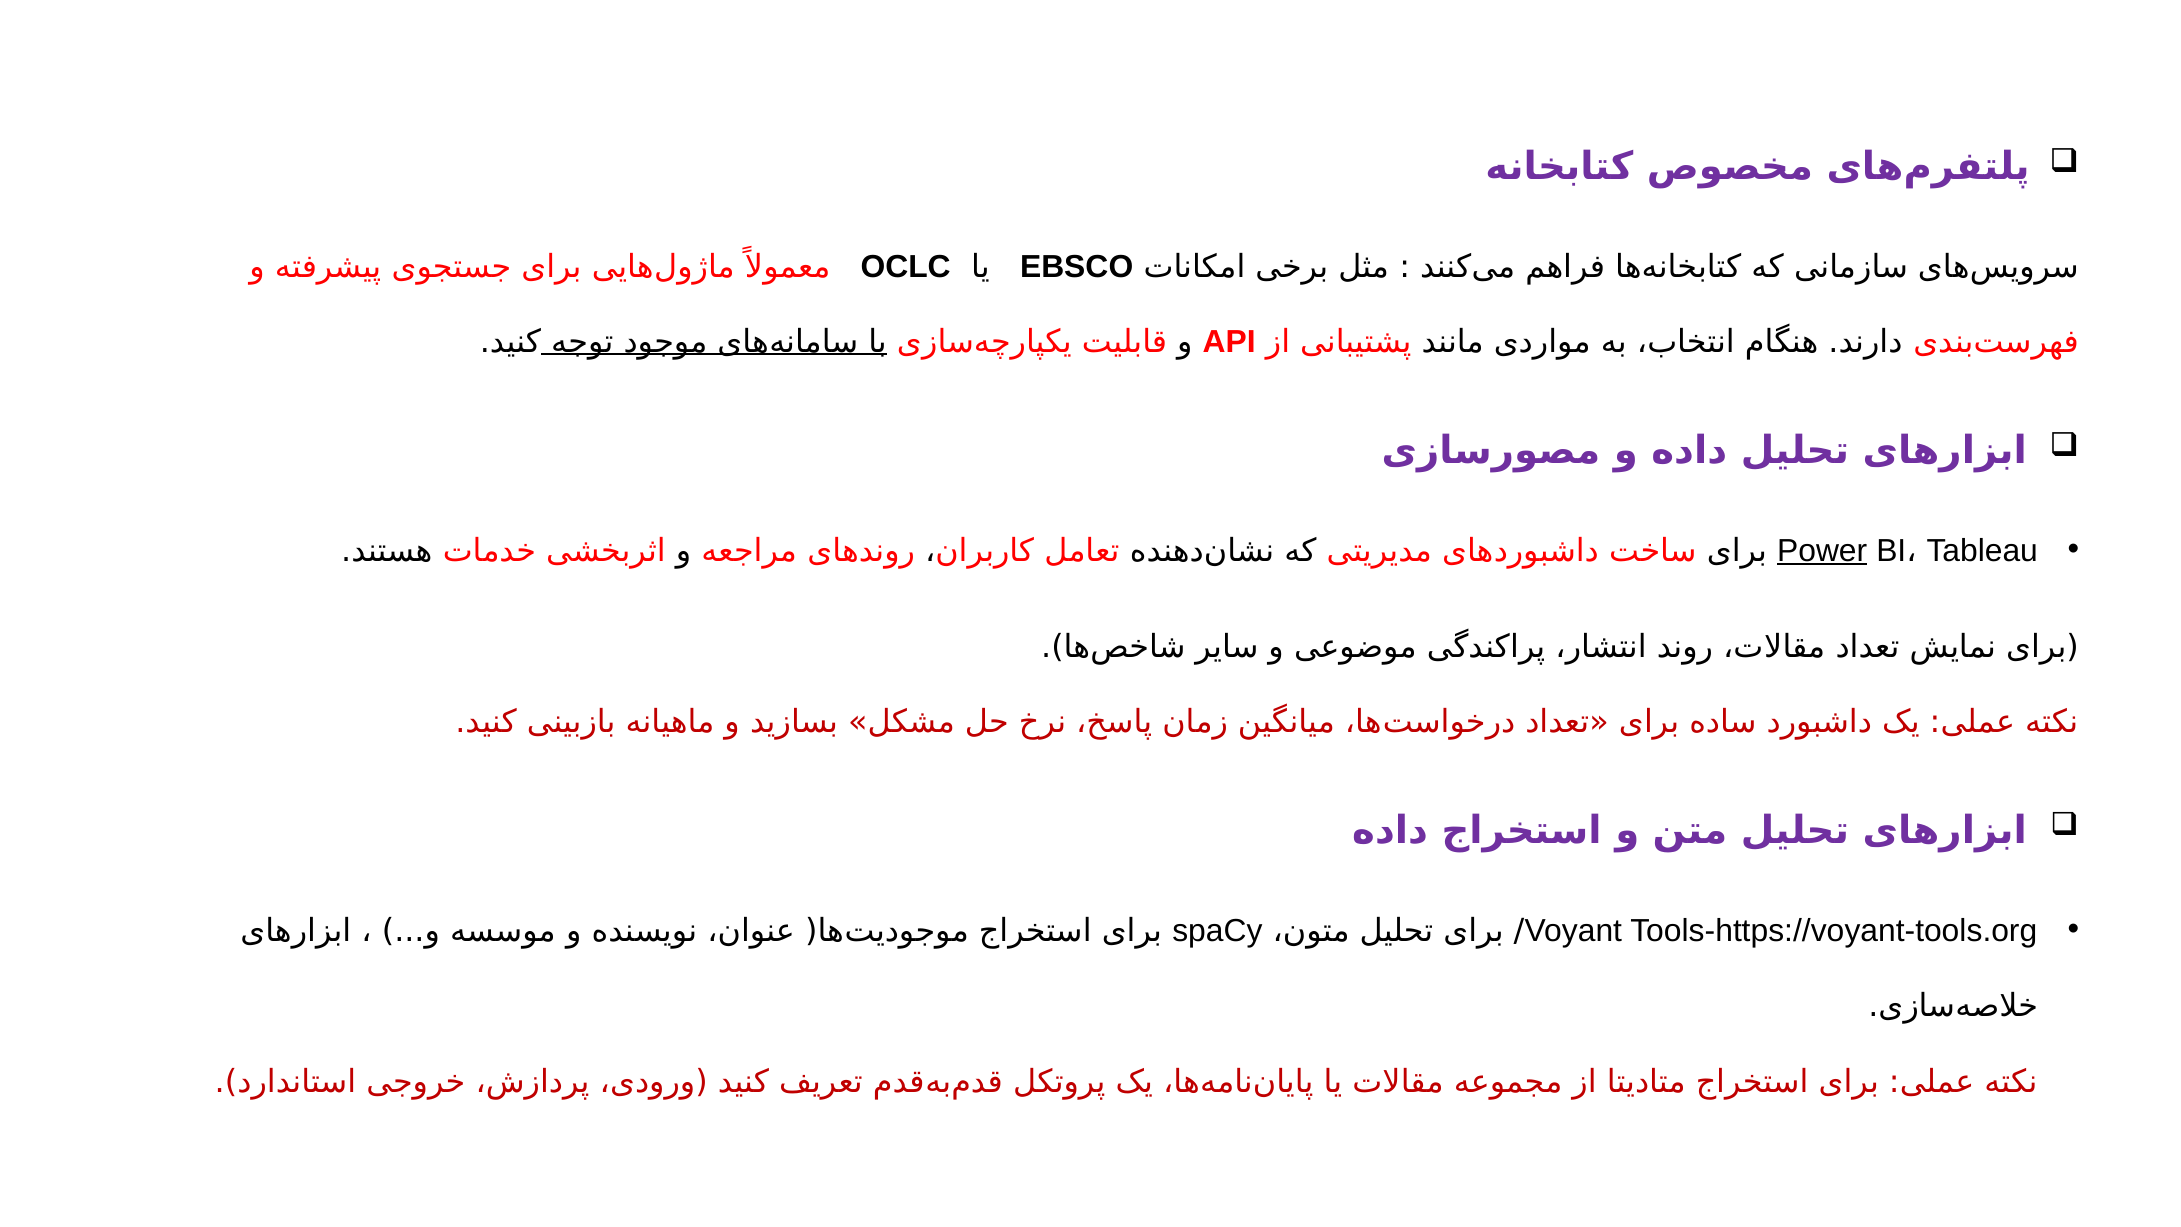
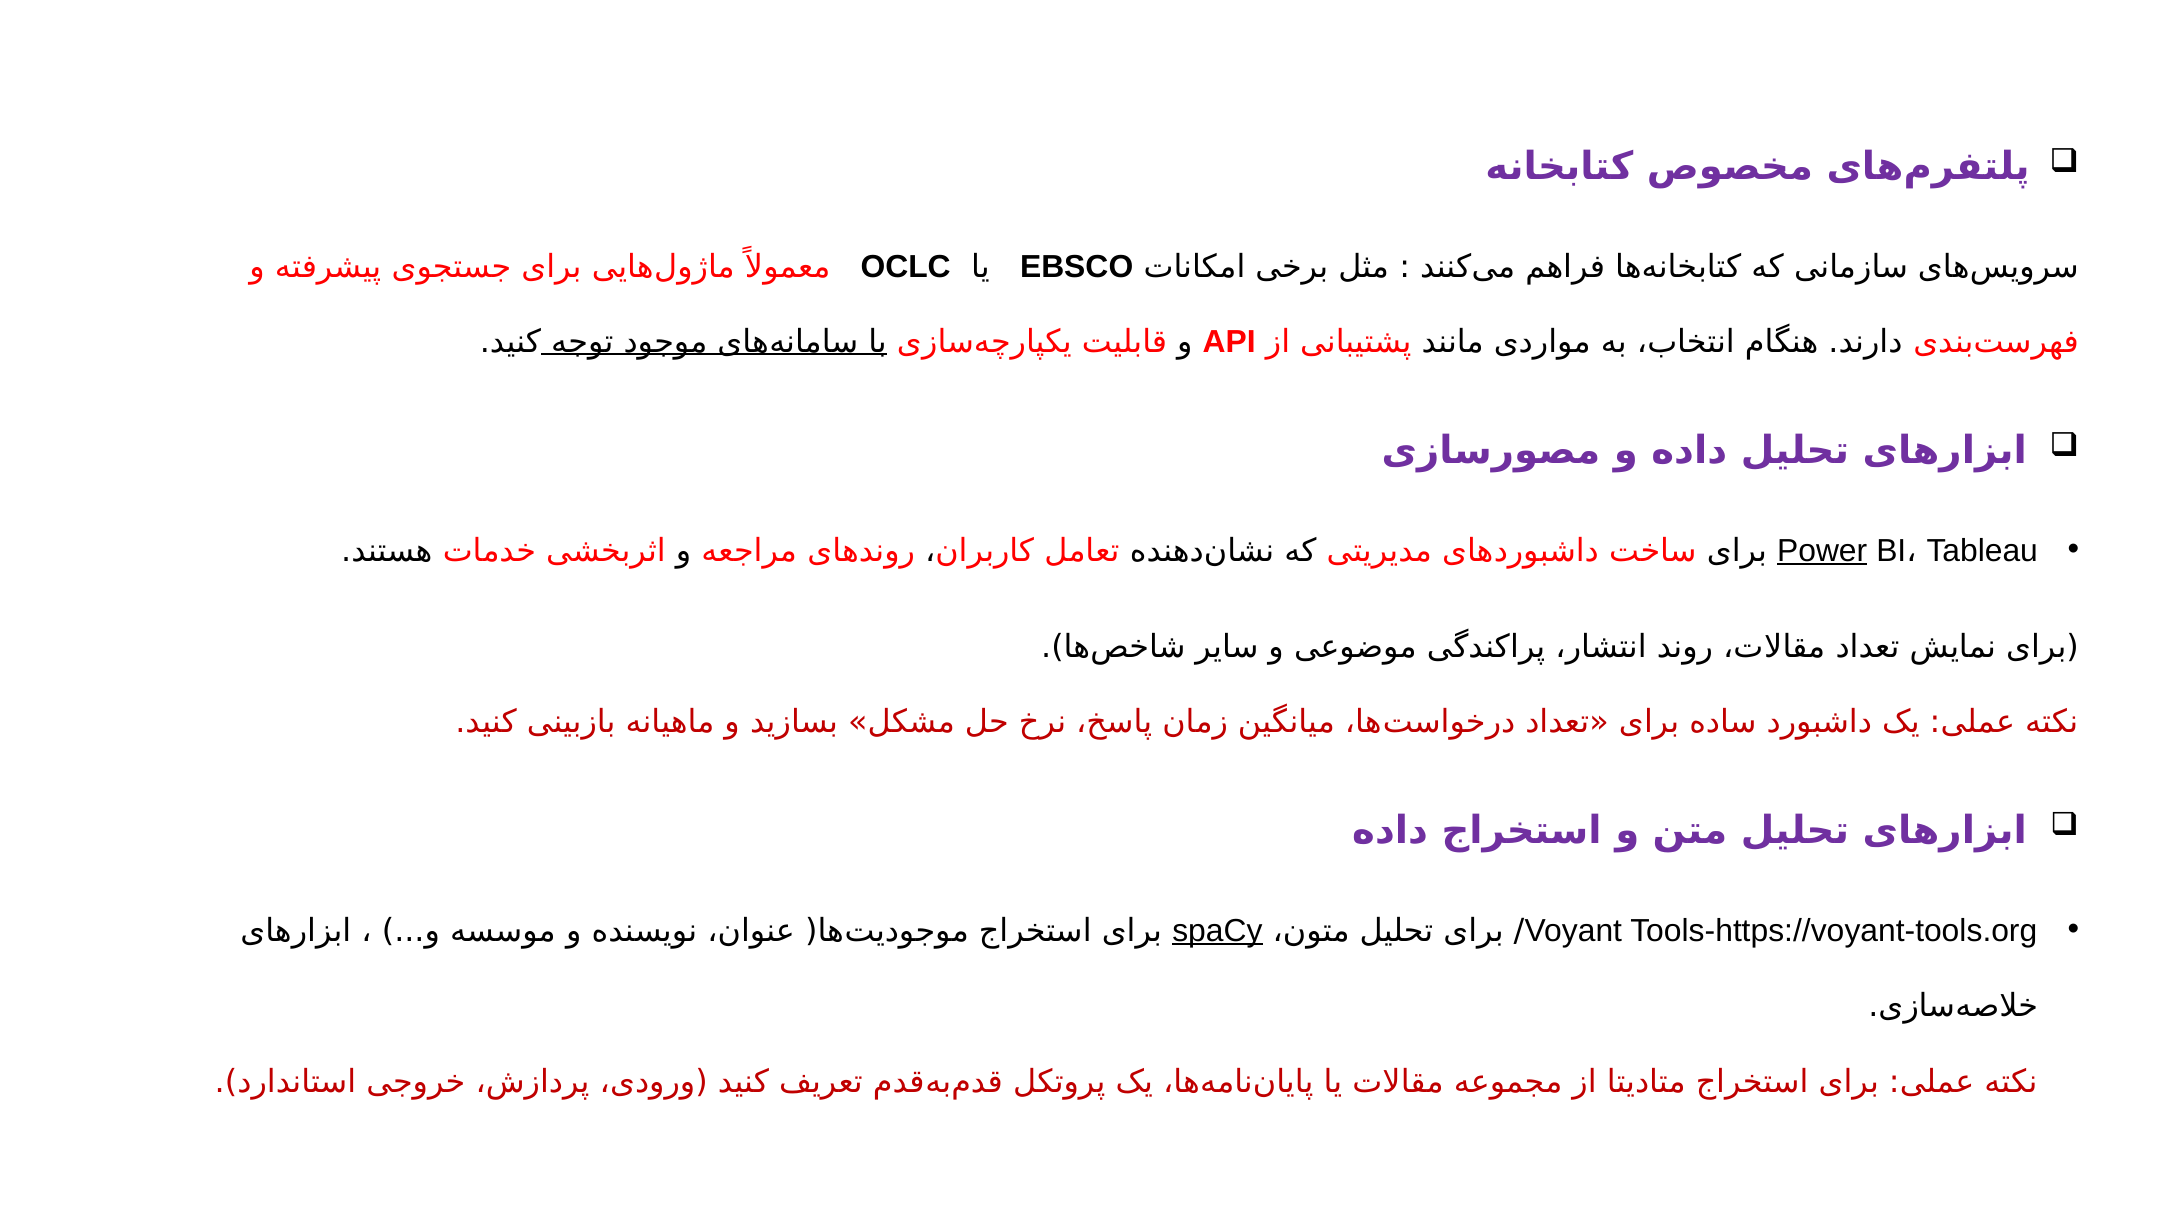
spaCy underline: none -> present (1217, 930)
